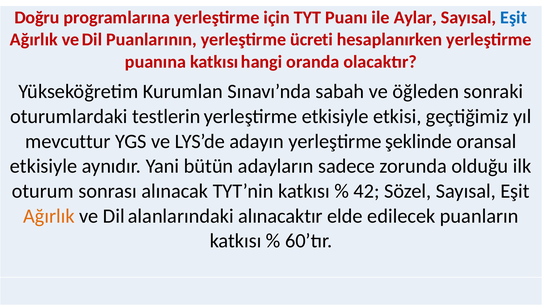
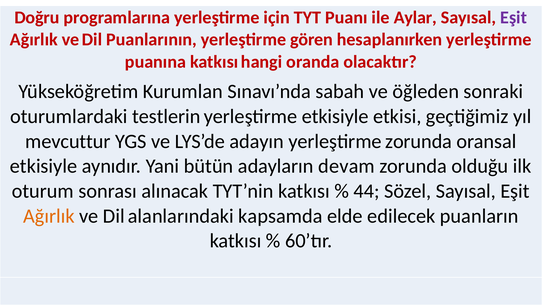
Eşit colour: blue -> purple (514, 18)
ücreti: ücreti -> gören (311, 40)
yerleştirme şeklinde: şeklinde -> zorunda (419, 141)
sadece: sadece -> devam (347, 166)
42: 42 -> 44 (367, 191)
alınacaktır: alınacaktır -> kapsamda (280, 216)
